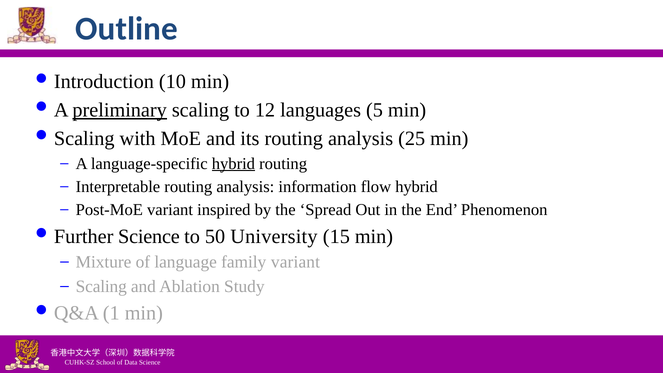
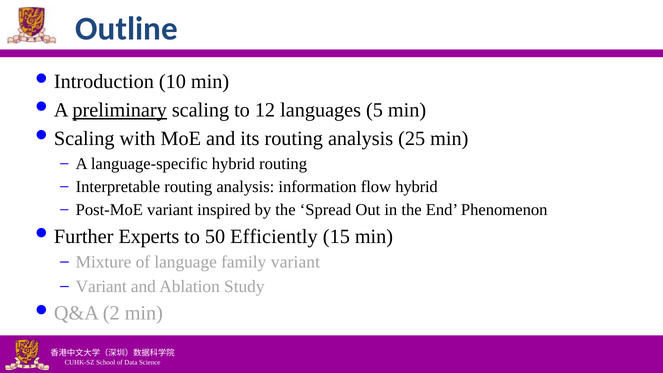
hybrid underline: present -> none (233, 164)
Science: Science -> Experts (149, 236)
50 University: University -> Efficiently (274, 236)
Scaling: Scaling -> Variant (101, 286)
1: 1 -> 2 (111, 313)
